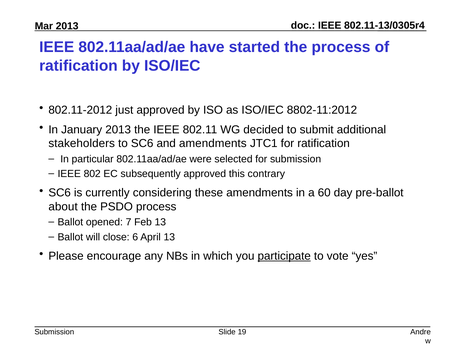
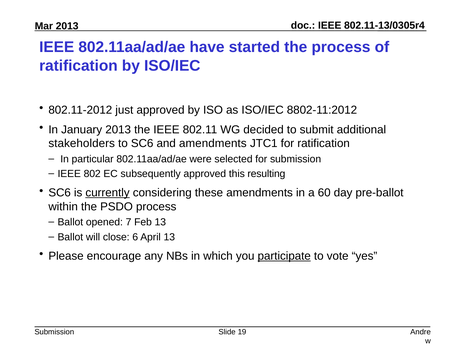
contrary: contrary -> resulting (266, 174)
currently underline: none -> present (108, 193)
about: about -> within (63, 206)
